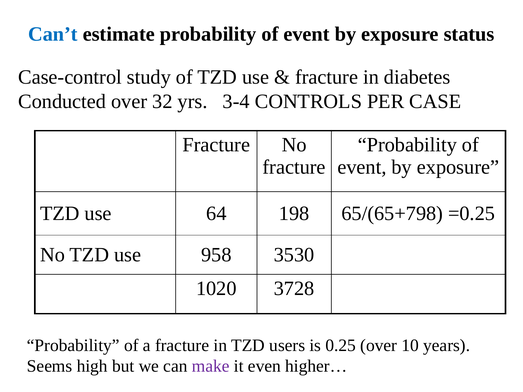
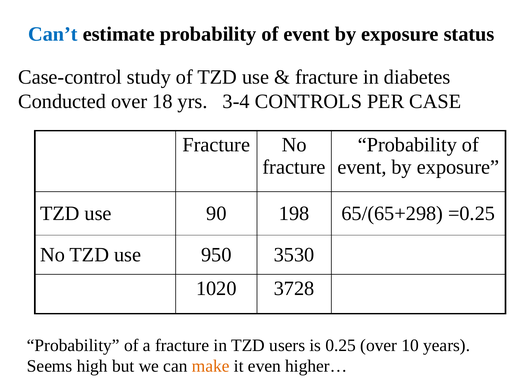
32: 32 -> 18 (162, 102)
64: 64 -> 90 (216, 214)
65/(65+798: 65/(65+798 -> 65/(65+298 (392, 214)
958: 958 -> 950 (216, 255)
make colour: purple -> orange (211, 366)
